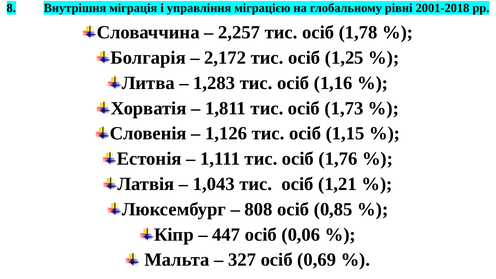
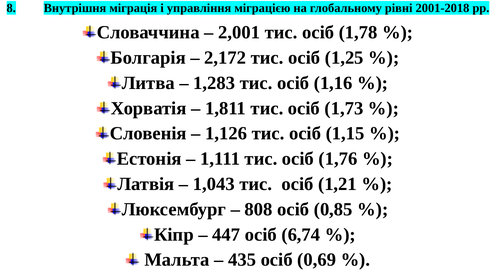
2,257: 2,257 -> 2,001 (239, 32)
0,06: 0,06 -> 6,74 (301, 235)
327: 327 -> 435 (242, 260)
